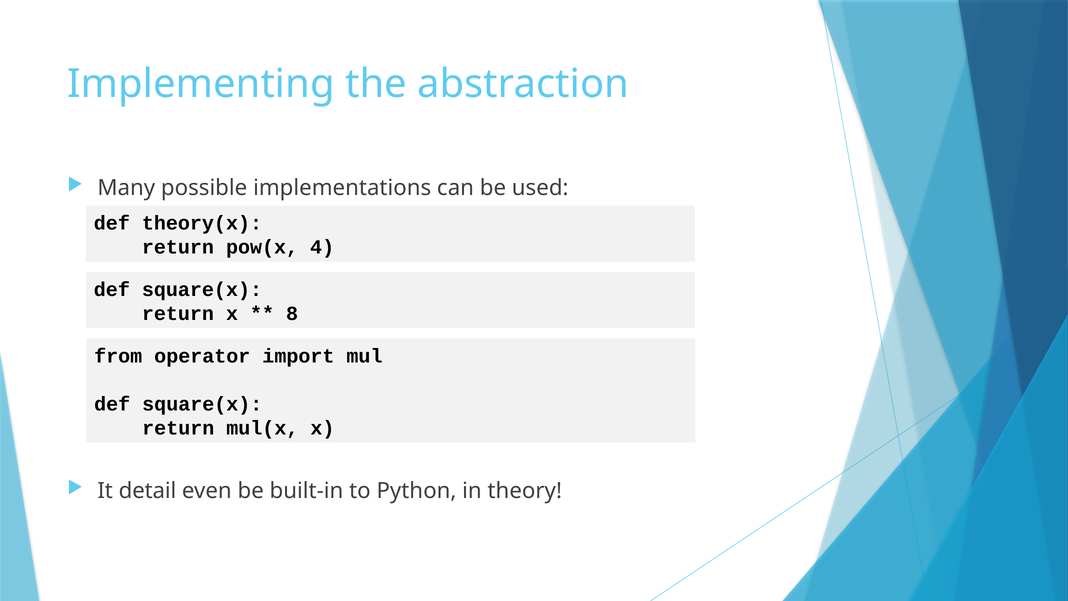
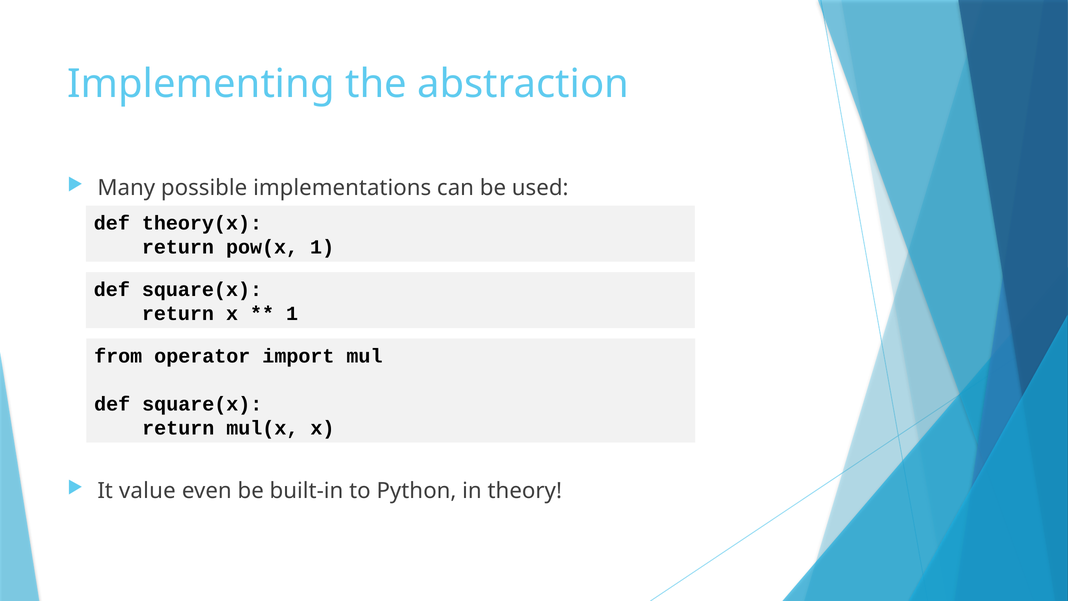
pow(x 4: 4 -> 1 (322, 247)
8: 8 -> 1 (292, 313)
detail: detail -> value (147, 491)
